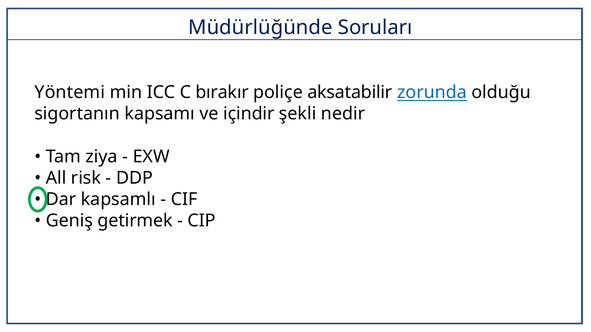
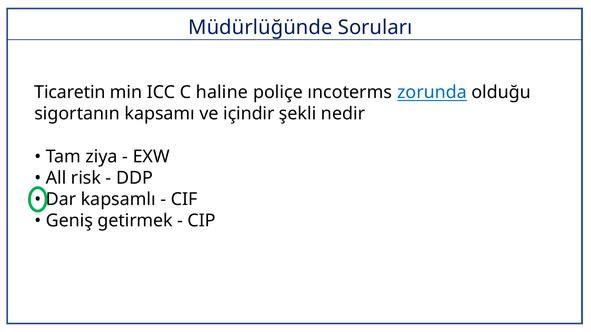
Yöntemi: Yöntemi -> Ticaretin (70, 92)
bırakır: bırakır -> haline (222, 92)
aksatabilir: aksatabilir -> ıncoterms (350, 92)
